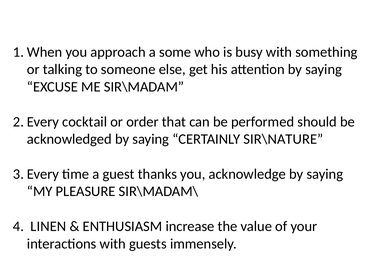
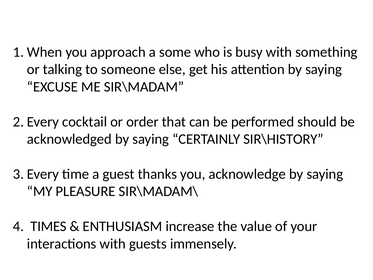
SIR\NATURE: SIR\NATURE -> SIR\HISTORY (283, 139)
LINEN: LINEN -> TIMES (48, 226)
